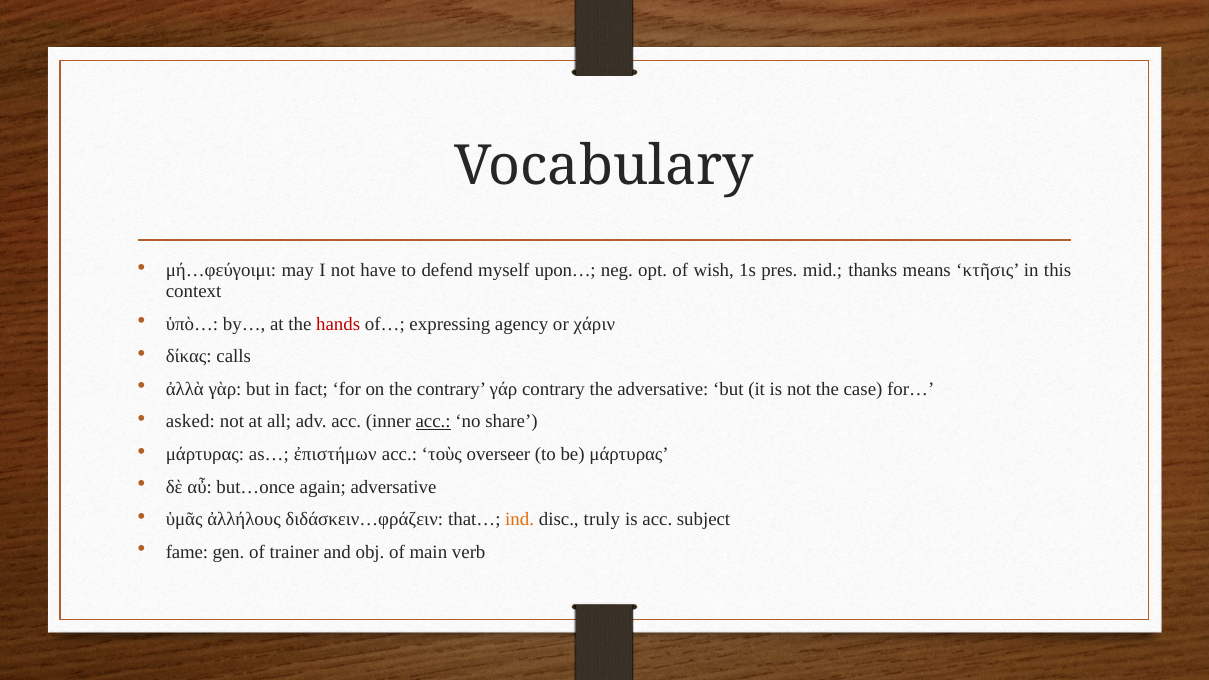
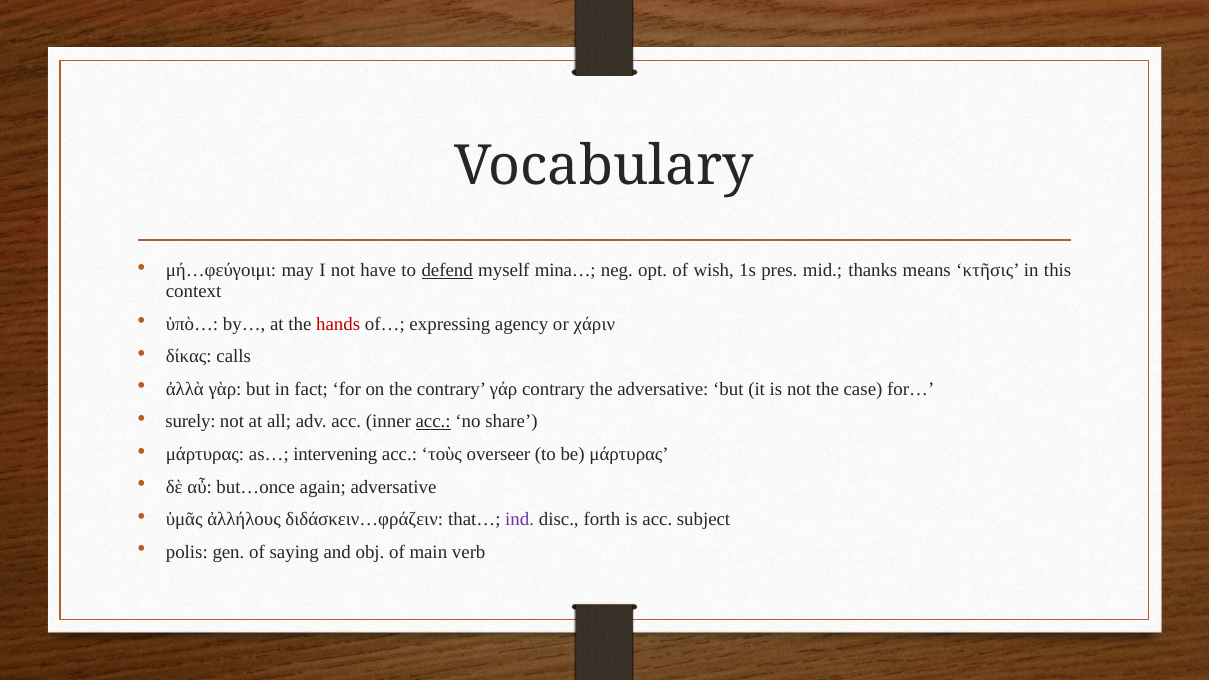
defend underline: none -> present (447, 271)
upon…: upon… -> mina… (565, 271)
asked: asked -> surely (191, 422)
ἐπιστήμων: ἐπιστήμων -> intervening (335, 454)
ind colour: orange -> purple (520, 520)
truly: truly -> forth (602, 520)
fame: fame -> polis (187, 552)
trainer: trainer -> saying (294, 552)
